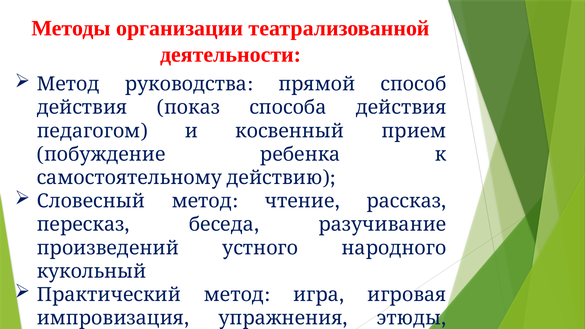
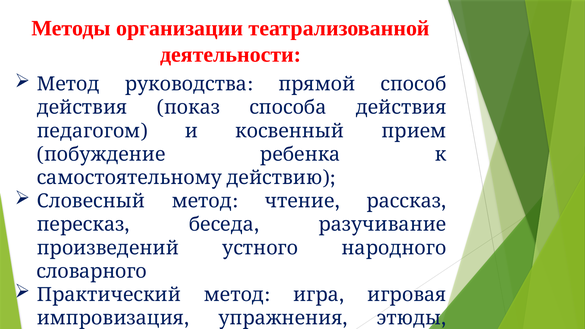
кукольный: кукольный -> словарного (92, 271)
